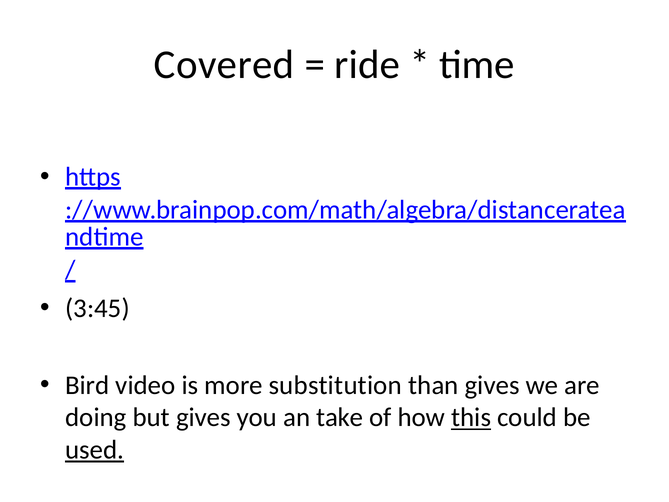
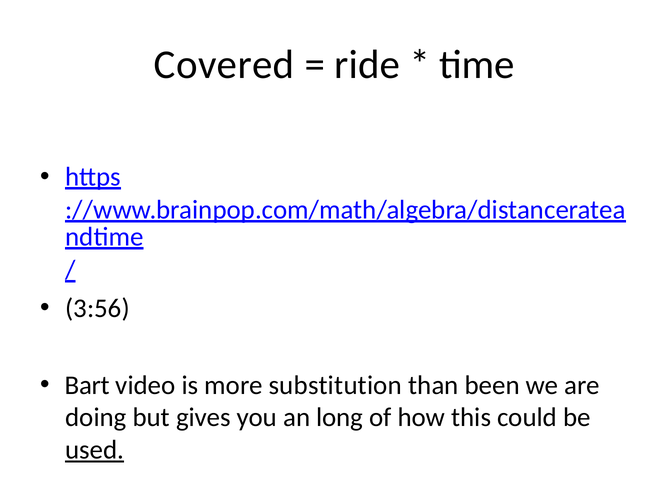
3:45: 3:45 -> 3:56 (97, 308)
Bird: Bird -> Bart (87, 385)
than gives: gives -> been (492, 385)
take: take -> long (340, 417)
this underline: present -> none (471, 417)
